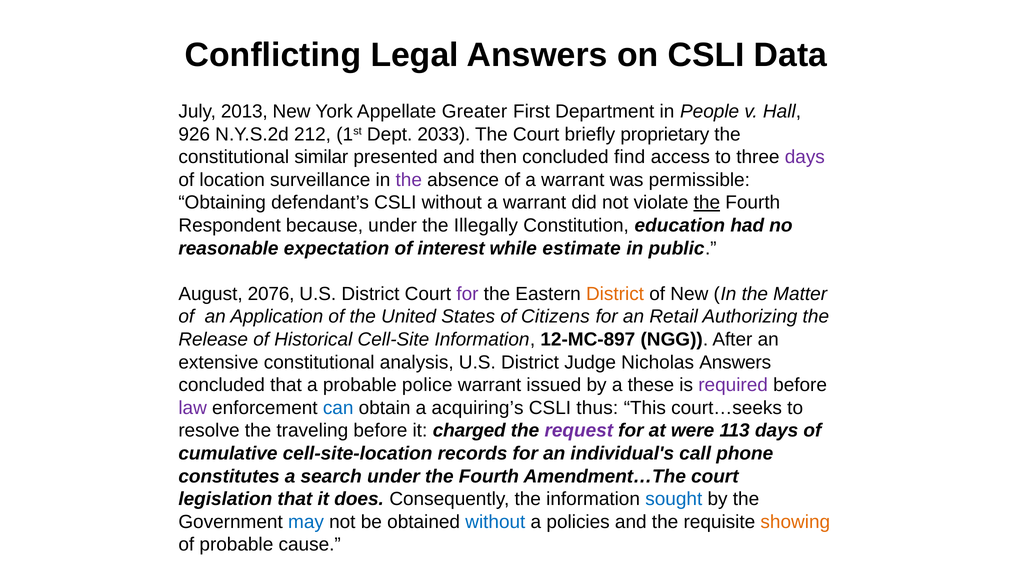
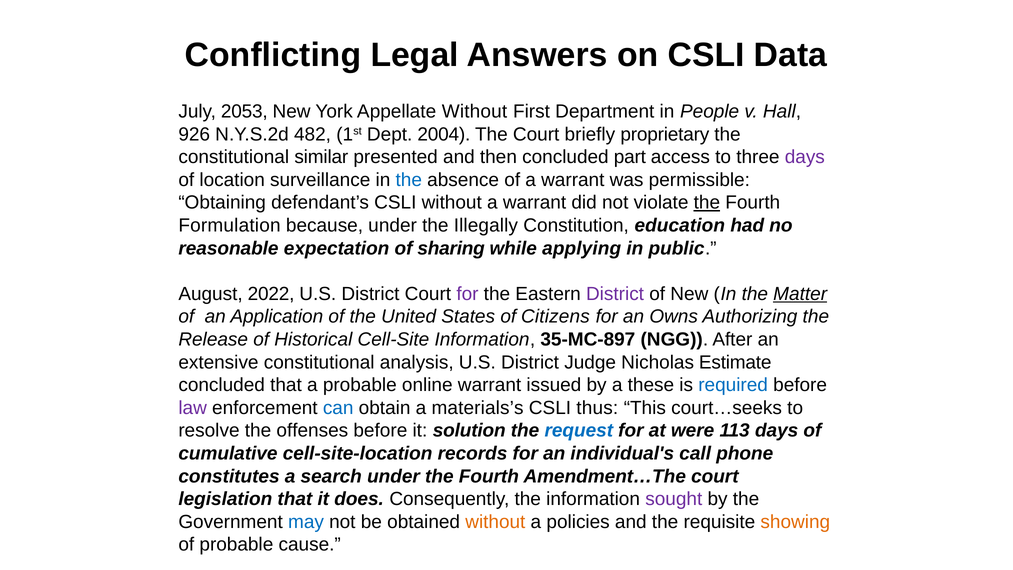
2013: 2013 -> 2053 (244, 111)
Appellate Greater: Greater -> Without (475, 111)
212: 212 -> 482 (312, 134)
2033: 2033 -> 2004 (444, 134)
find: find -> part (630, 157)
the colour: purple -> blue (409, 180)
Respondent: Respondent -> Formulation (230, 225)
interest: interest -> sharing (451, 248)
estimate: estimate -> applying (582, 248)
2076: 2076 -> 2022 (271, 294)
District colour: orange -> purple (615, 294)
Matter underline: none -> present (800, 294)
Retail: Retail -> Owns (674, 317)
12-MC-897: 12-MC-897 -> 35-MC-897 (588, 339)
Nicholas Answers: Answers -> Estimate (735, 362)
police: police -> online (427, 385)
required colour: purple -> blue (733, 385)
acquiring’s: acquiring’s -> materials’s (478, 408)
traveling: traveling -> offenses (312, 430)
charged: charged -> solution (469, 430)
request colour: purple -> blue (579, 430)
sought colour: blue -> purple (674, 499)
without colour: blue -> orange (495, 522)
